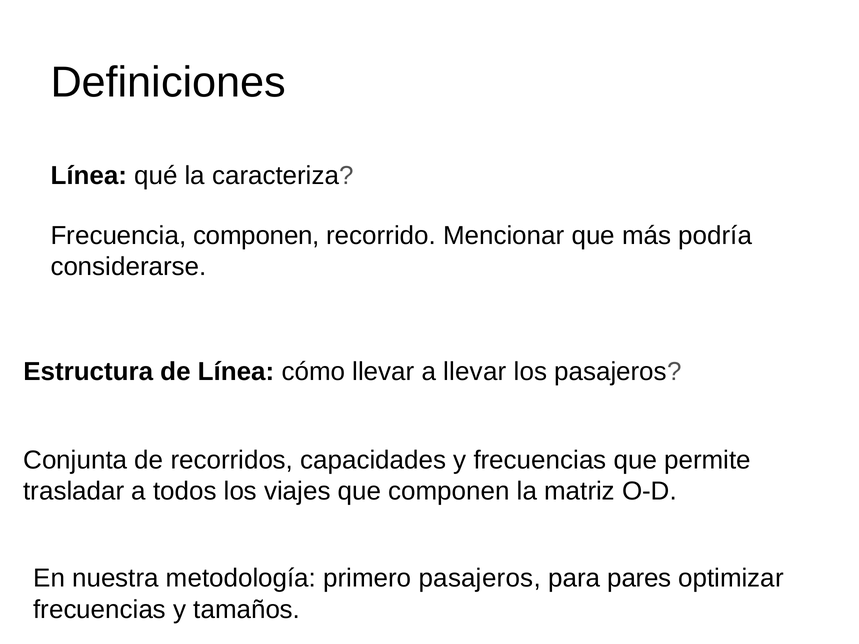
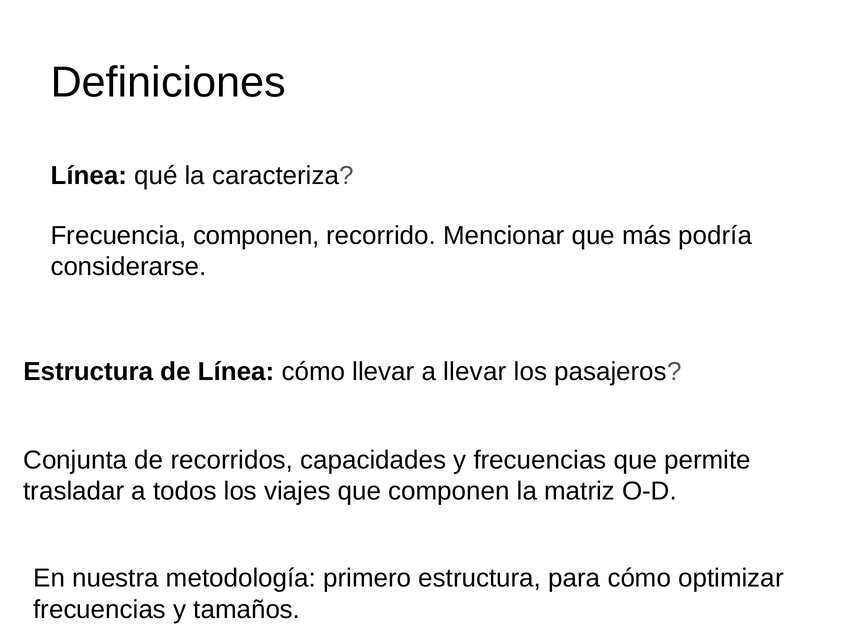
primero pasajeros: pasajeros -> estructura (480, 579)
para pares: pares -> cómo (639, 579)
